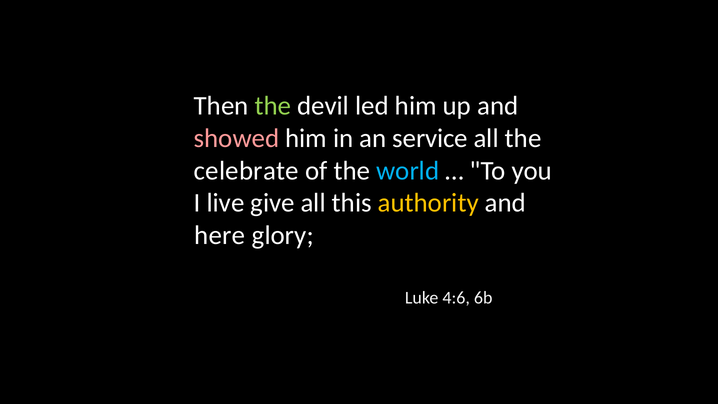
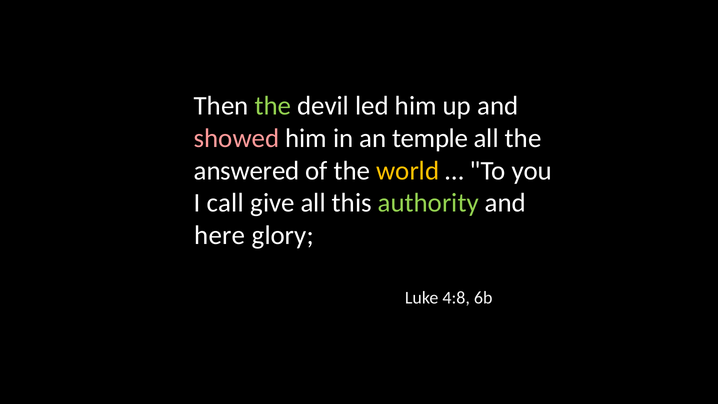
service: service -> temple (430, 138)
celebrate: celebrate -> answered (247, 171)
world colour: light blue -> yellow (408, 171)
live: live -> call (225, 203)
authority colour: yellow -> light green (428, 203)
4:6: 4:6 -> 4:8 (456, 298)
